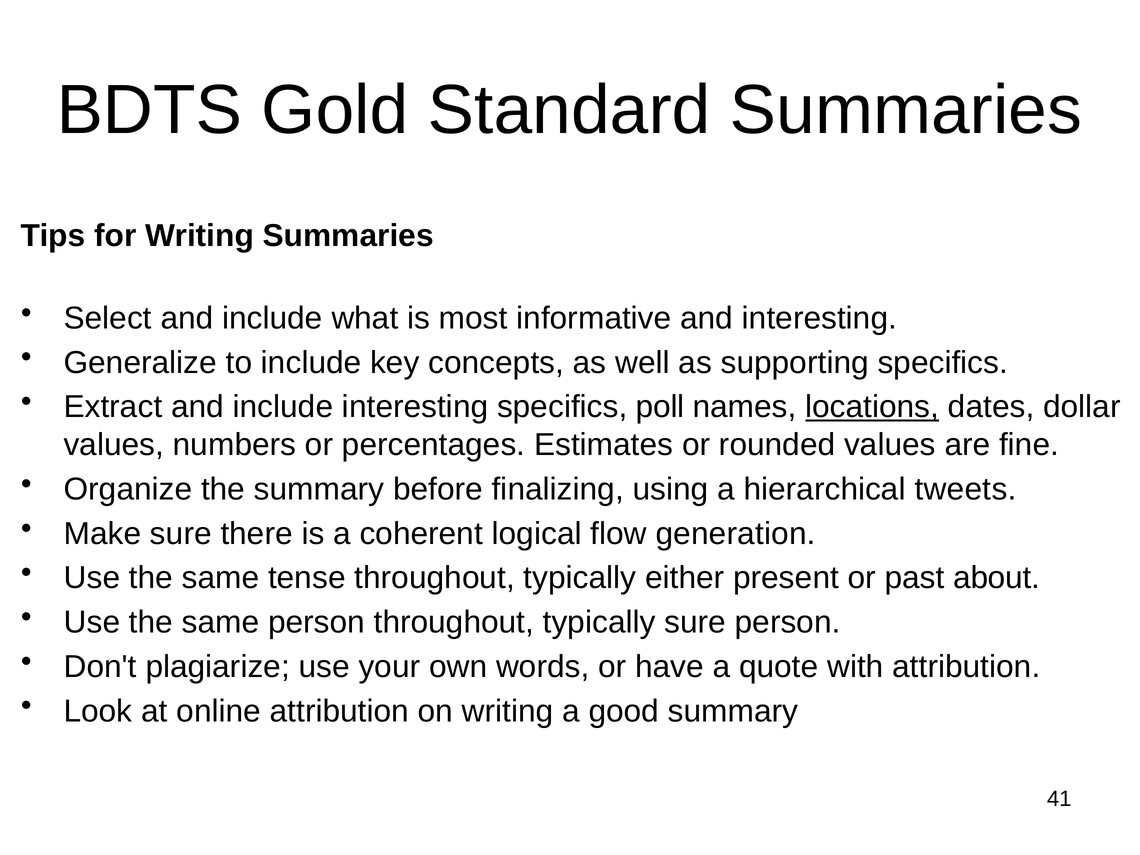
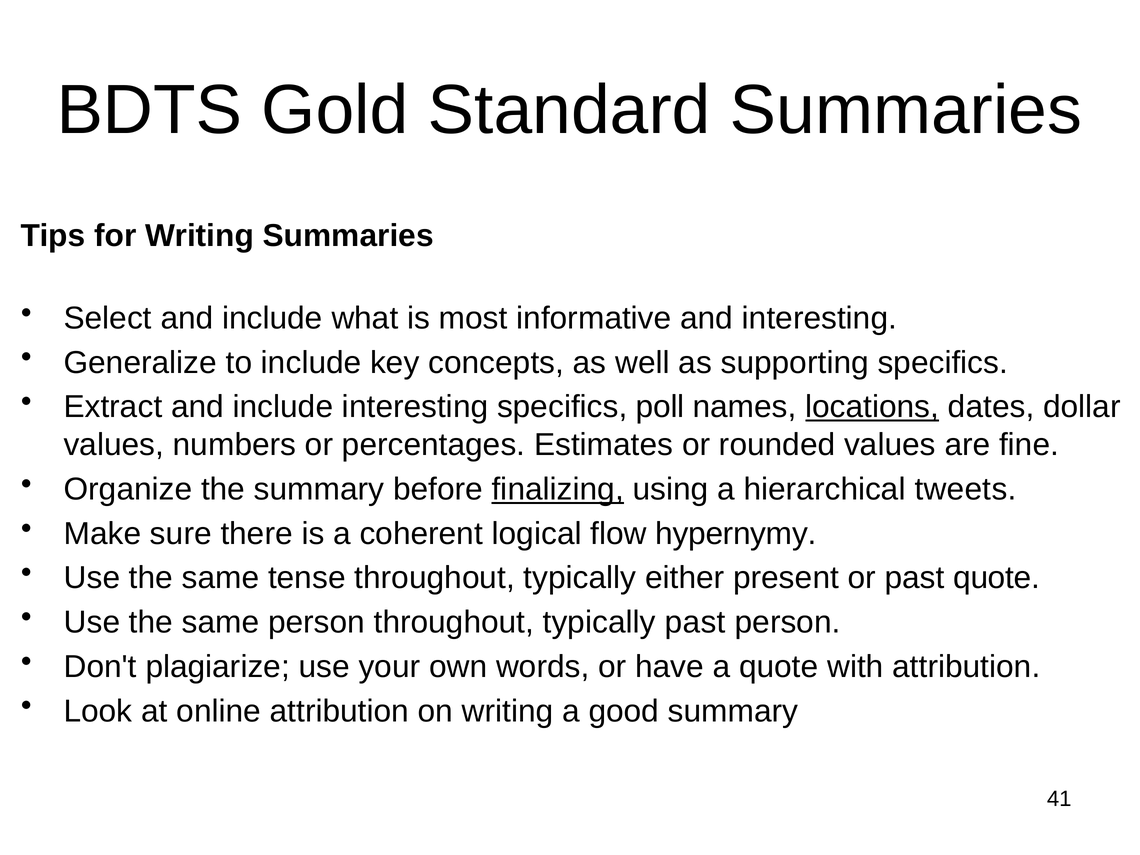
finalizing underline: none -> present (558, 489)
generation: generation -> hypernymy (736, 534)
past about: about -> quote (997, 578)
typically sure: sure -> past (695, 622)
